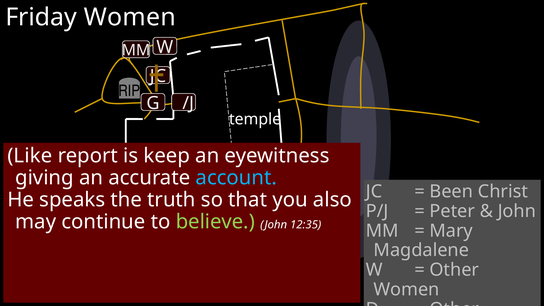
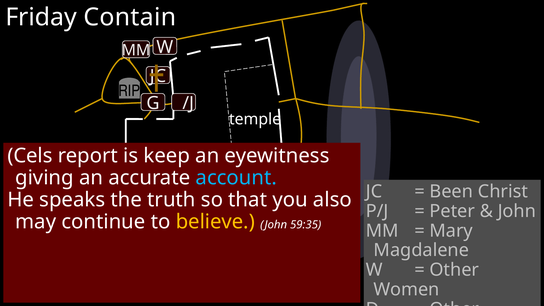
Friday Women: Women -> Contain (130, 17)
Like: Like -> Cels (30, 156)
believe colour: light green -> yellow (215, 222)
12:35: 12:35 -> 59:35 (306, 225)
